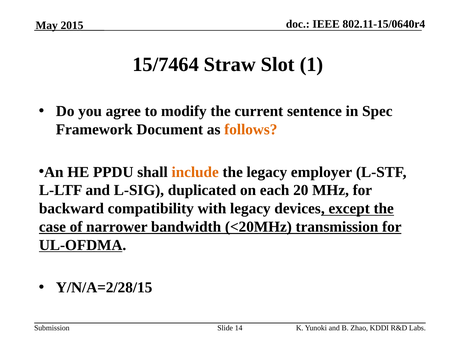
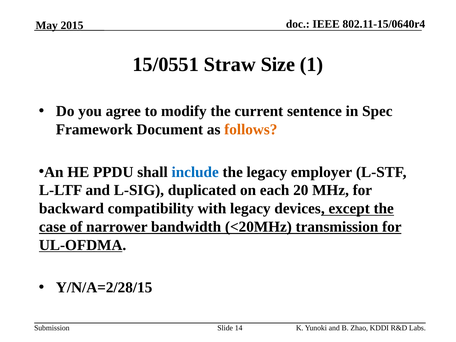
15/7464: 15/7464 -> 15/0551 (166, 64)
Slot: Slot -> Size (278, 64)
include colour: orange -> blue (195, 172)
